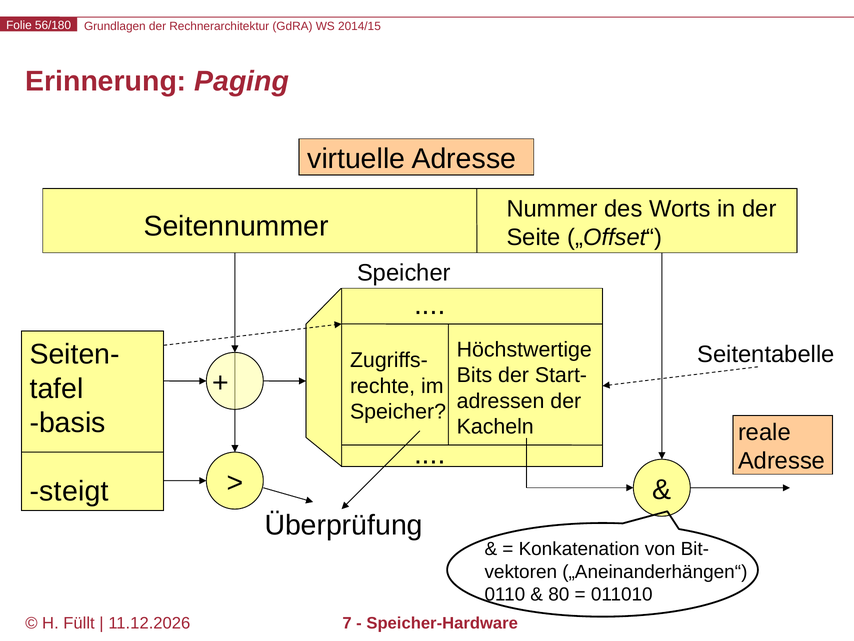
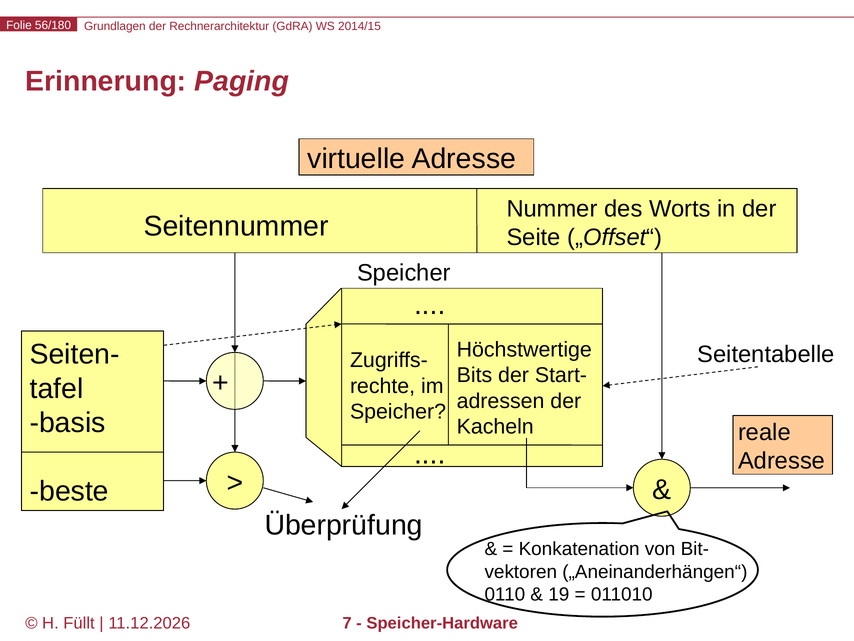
steigt: steigt -> beste (69, 491)
80: 80 -> 19 (559, 594)
